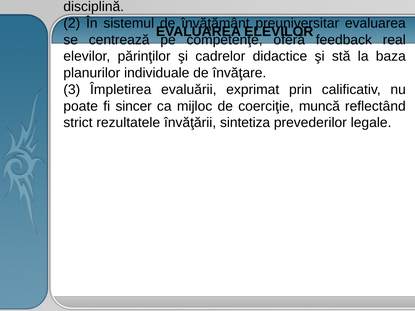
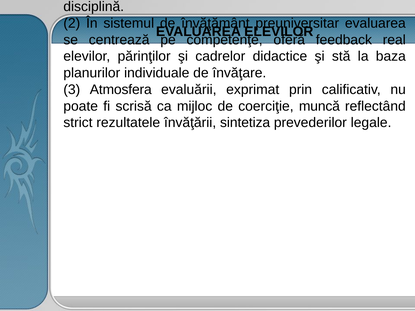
Împletirea: Împletirea -> Atmosfera (121, 90)
sincer: sincer -> scrisă (134, 106)
